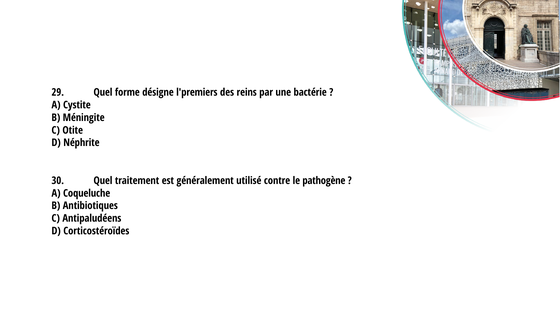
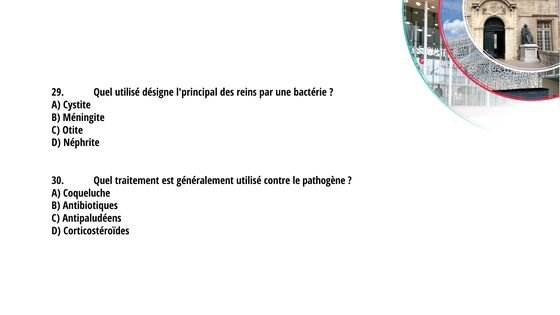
Quel forme: forme -> utilisé (127, 92)
l'premiers: l'premiers -> l'principal (197, 92)
